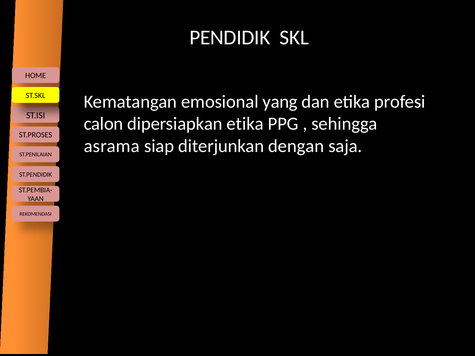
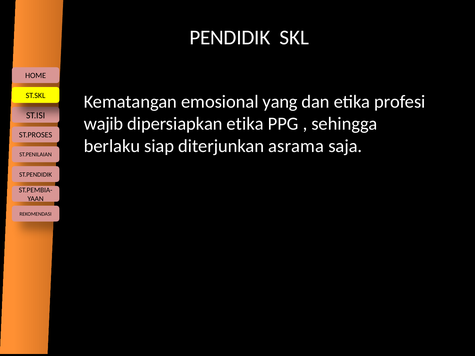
calon: calon -> wajib (104, 124)
asrama: asrama -> berlaku (112, 146)
dengan: dengan -> asrama (296, 146)
